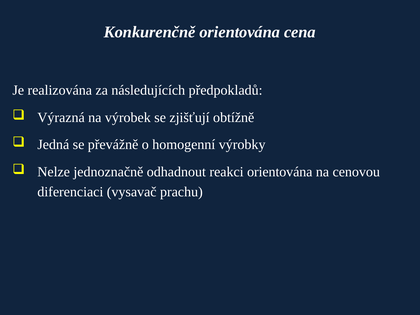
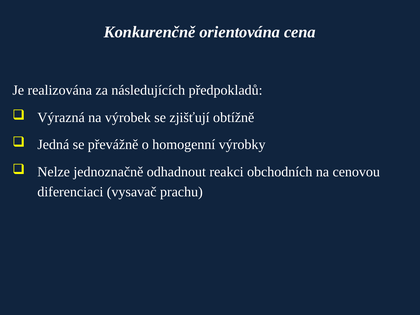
reakci orientována: orientována -> obchodních (280, 172)
